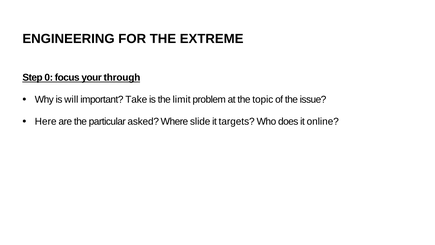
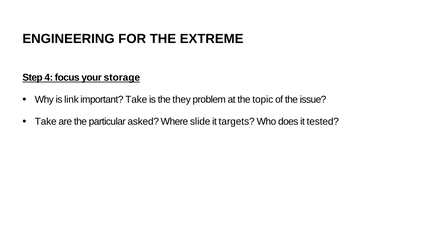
0: 0 -> 4 (49, 78)
through: through -> storage (122, 78)
will: will -> link (71, 100)
limit: limit -> they (182, 100)
Here: Here -> Take (46, 122)
online: online -> tested (323, 122)
